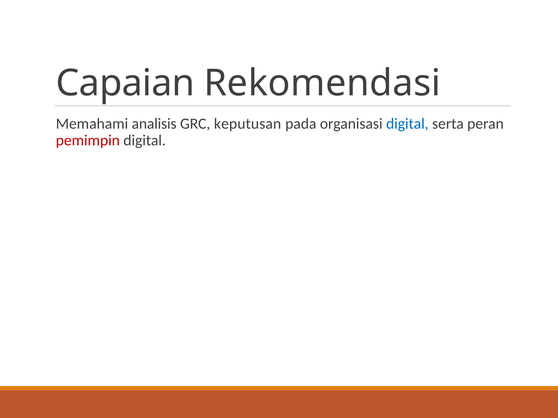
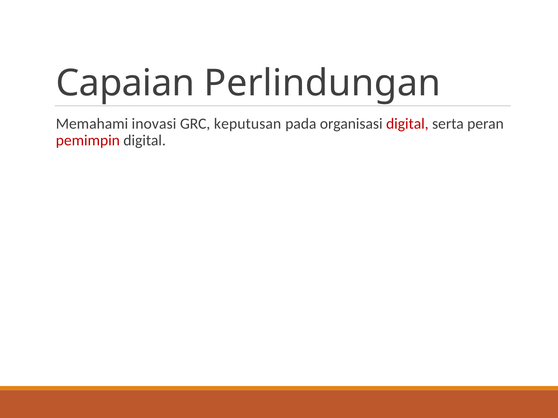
Rekomendasi: Rekomendasi -> Perlindungan (322, 83)
analisis: analisis -> inovasi (154, 124)
digital colour: blue -> red (407, 124)
